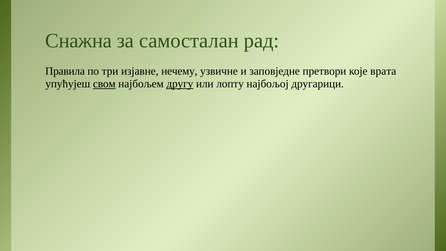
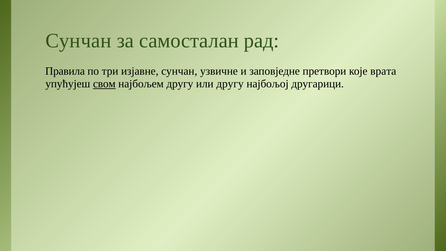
Снажна: Снажна -> Сунчан (78, 41)
изјавне нечему: нечему -> сунчан (179, 71)
другу underline: present -> none (180, 84)
или лопту: лопту -> другу (230, 84)
